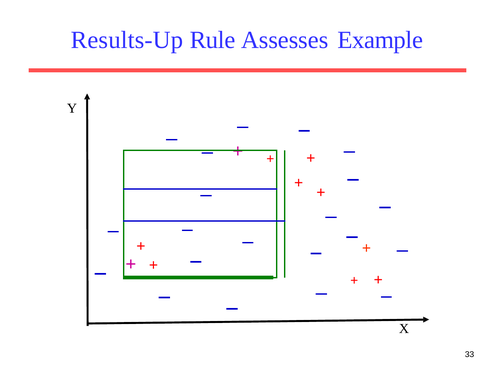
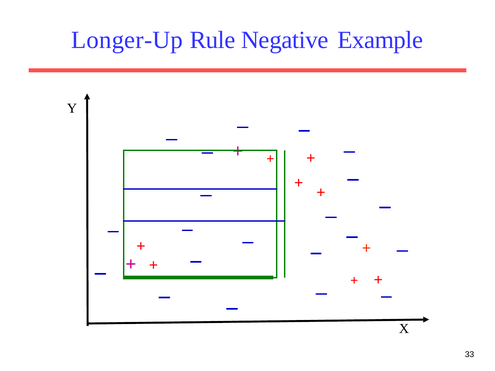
Results-Up: Results-Up -> Longer-Up (127, 40)
Assesses: Assesses -> Negative (285, 40)
